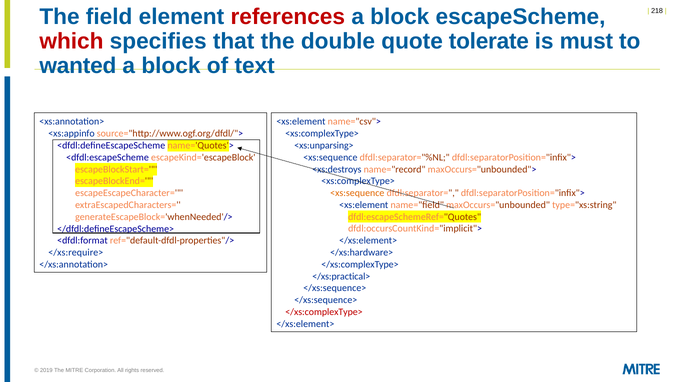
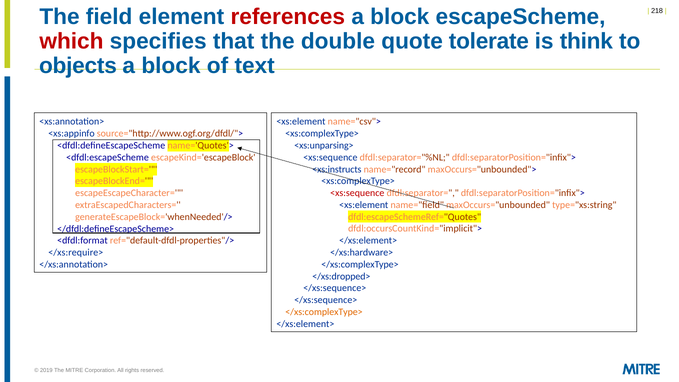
must: must -> think (586, 41)
wanted: wanted -> objects (78, 66)
<xs:destroys: <xs:destroys -> <xs:instructs (337, 169)
<xs:sequence colour: orange -> red (357, 193)
</xs:practical>: </xs:practical> -> </xs:dropped> (341, 276)
</xs:complexType> colour: red -> orange (324, 312)
